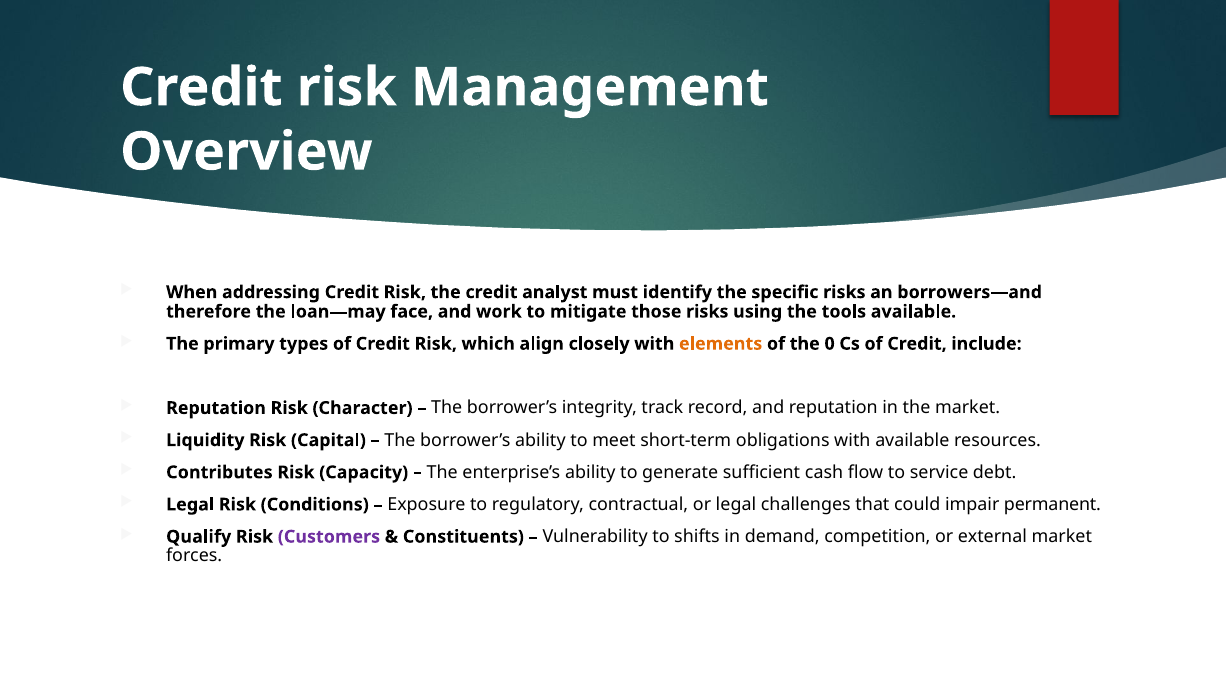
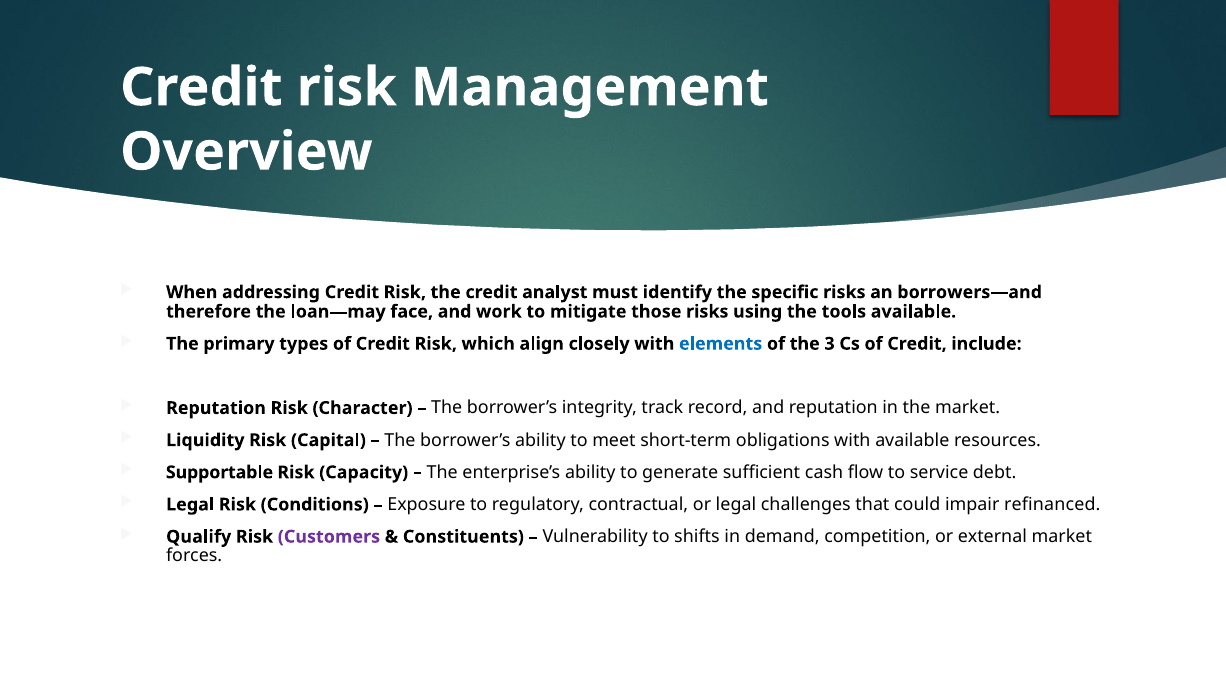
elements colour: orange -> blue (721, 344)
0: 0 -> 3 (830, 344)
Contributes: Contributes -> Supportable (219, 472)
permanent: permanent -> refinanced (1052, 504)
